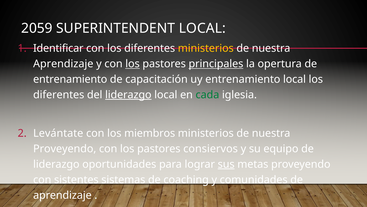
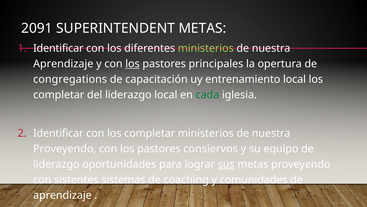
2059: 2059 -> 2091 (37, 28)
SUPERINTENDENT LOCAL: LOCAL -> METAS (202, 28)
ministerios colour: yellow -> light green (206, 48)
principales underline: present -> none (216, 64)
entrenamiento: entrenamiento -> congregations (70, 79)
diferentes: diferentes -> completar (59, 95)
liderazgo underline: present -> none (128, 95)
Levántate: Levántate -> Identificar (58, 133)
con los miembros: miembros -> completar (150, 133)
